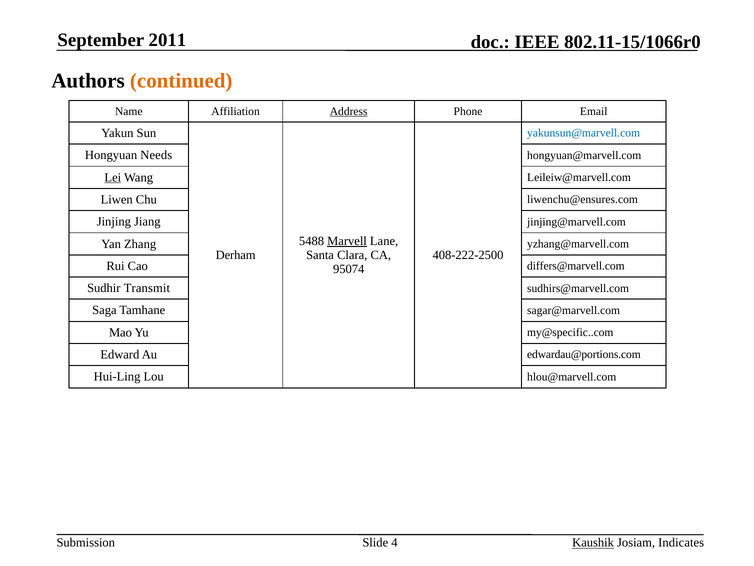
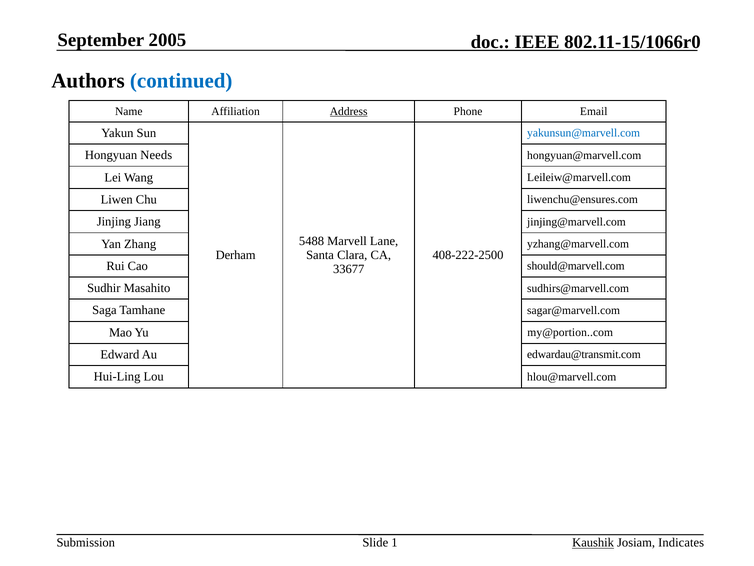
2011: 2011 -> 2005 (167, 40)
continued colour: orange -> blue (181, 81)
Lei underline: present -> none (113, 177)
Marvell underline: present -> none (347, 241)
differs@marvell.com: differs@marvell.com -> should@marvell.com (576, 266)
95074: 95074 -> 33677 (349, 269)
Transmit: Transmit -> Masahito (147, 288)
my@specific..com: my@specific..com -> my@portion..com (570, 332)
edwardau@portions.com: edwardau@portions.com -> edwardau@transmit.com (584, 354)
4: 4 -> 1 (395, 542)
